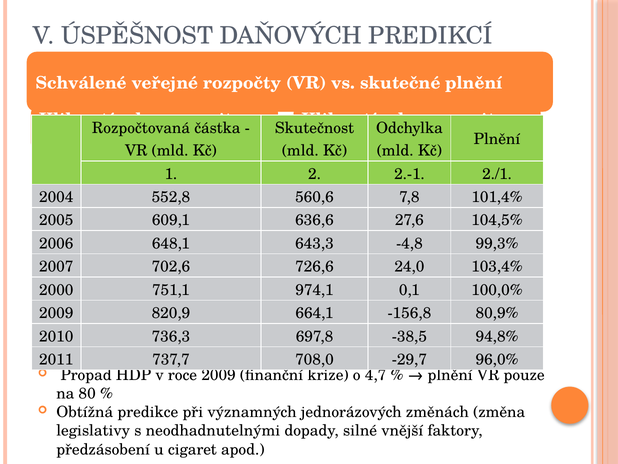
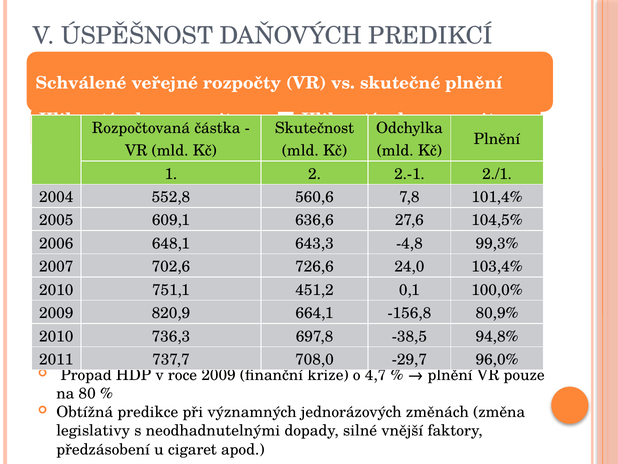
2000: 2000 -> 2010 (56, 290)
974,1: 974,1 -> 451,2 (315, 290)
